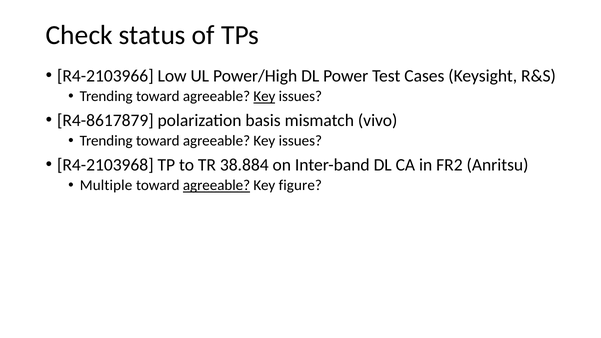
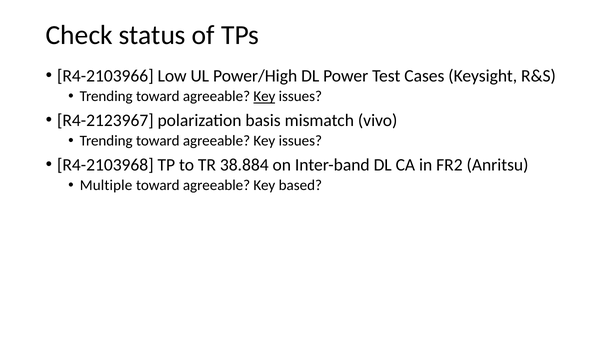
R4-8617879: R4-8617879 -> R4-2123967 (105, 120)
agreeable underline: present -> none (217, 185)
figure: figure -> based (300, 185)
